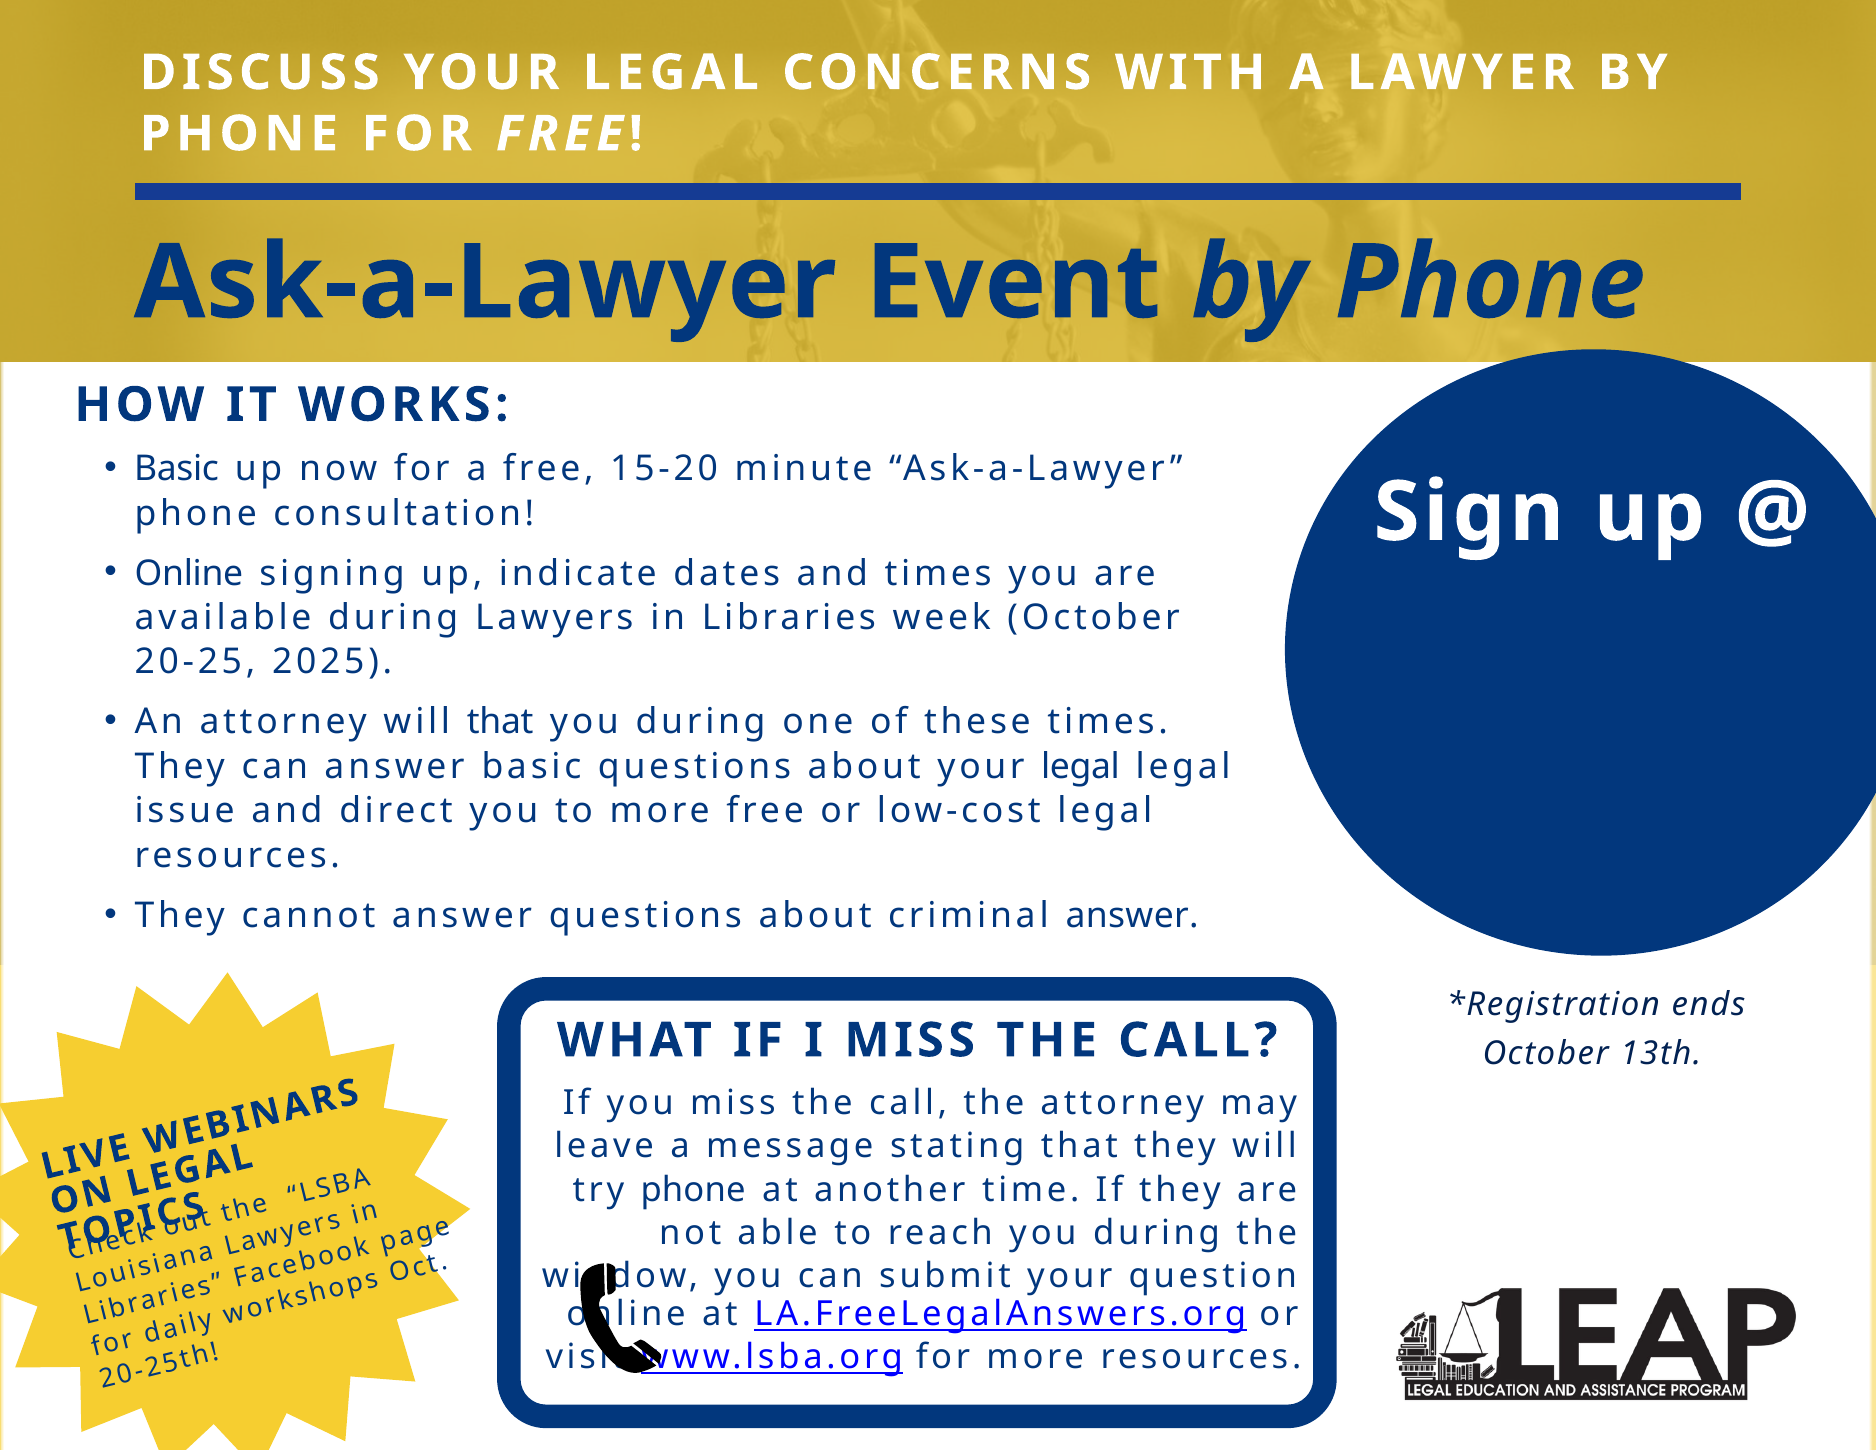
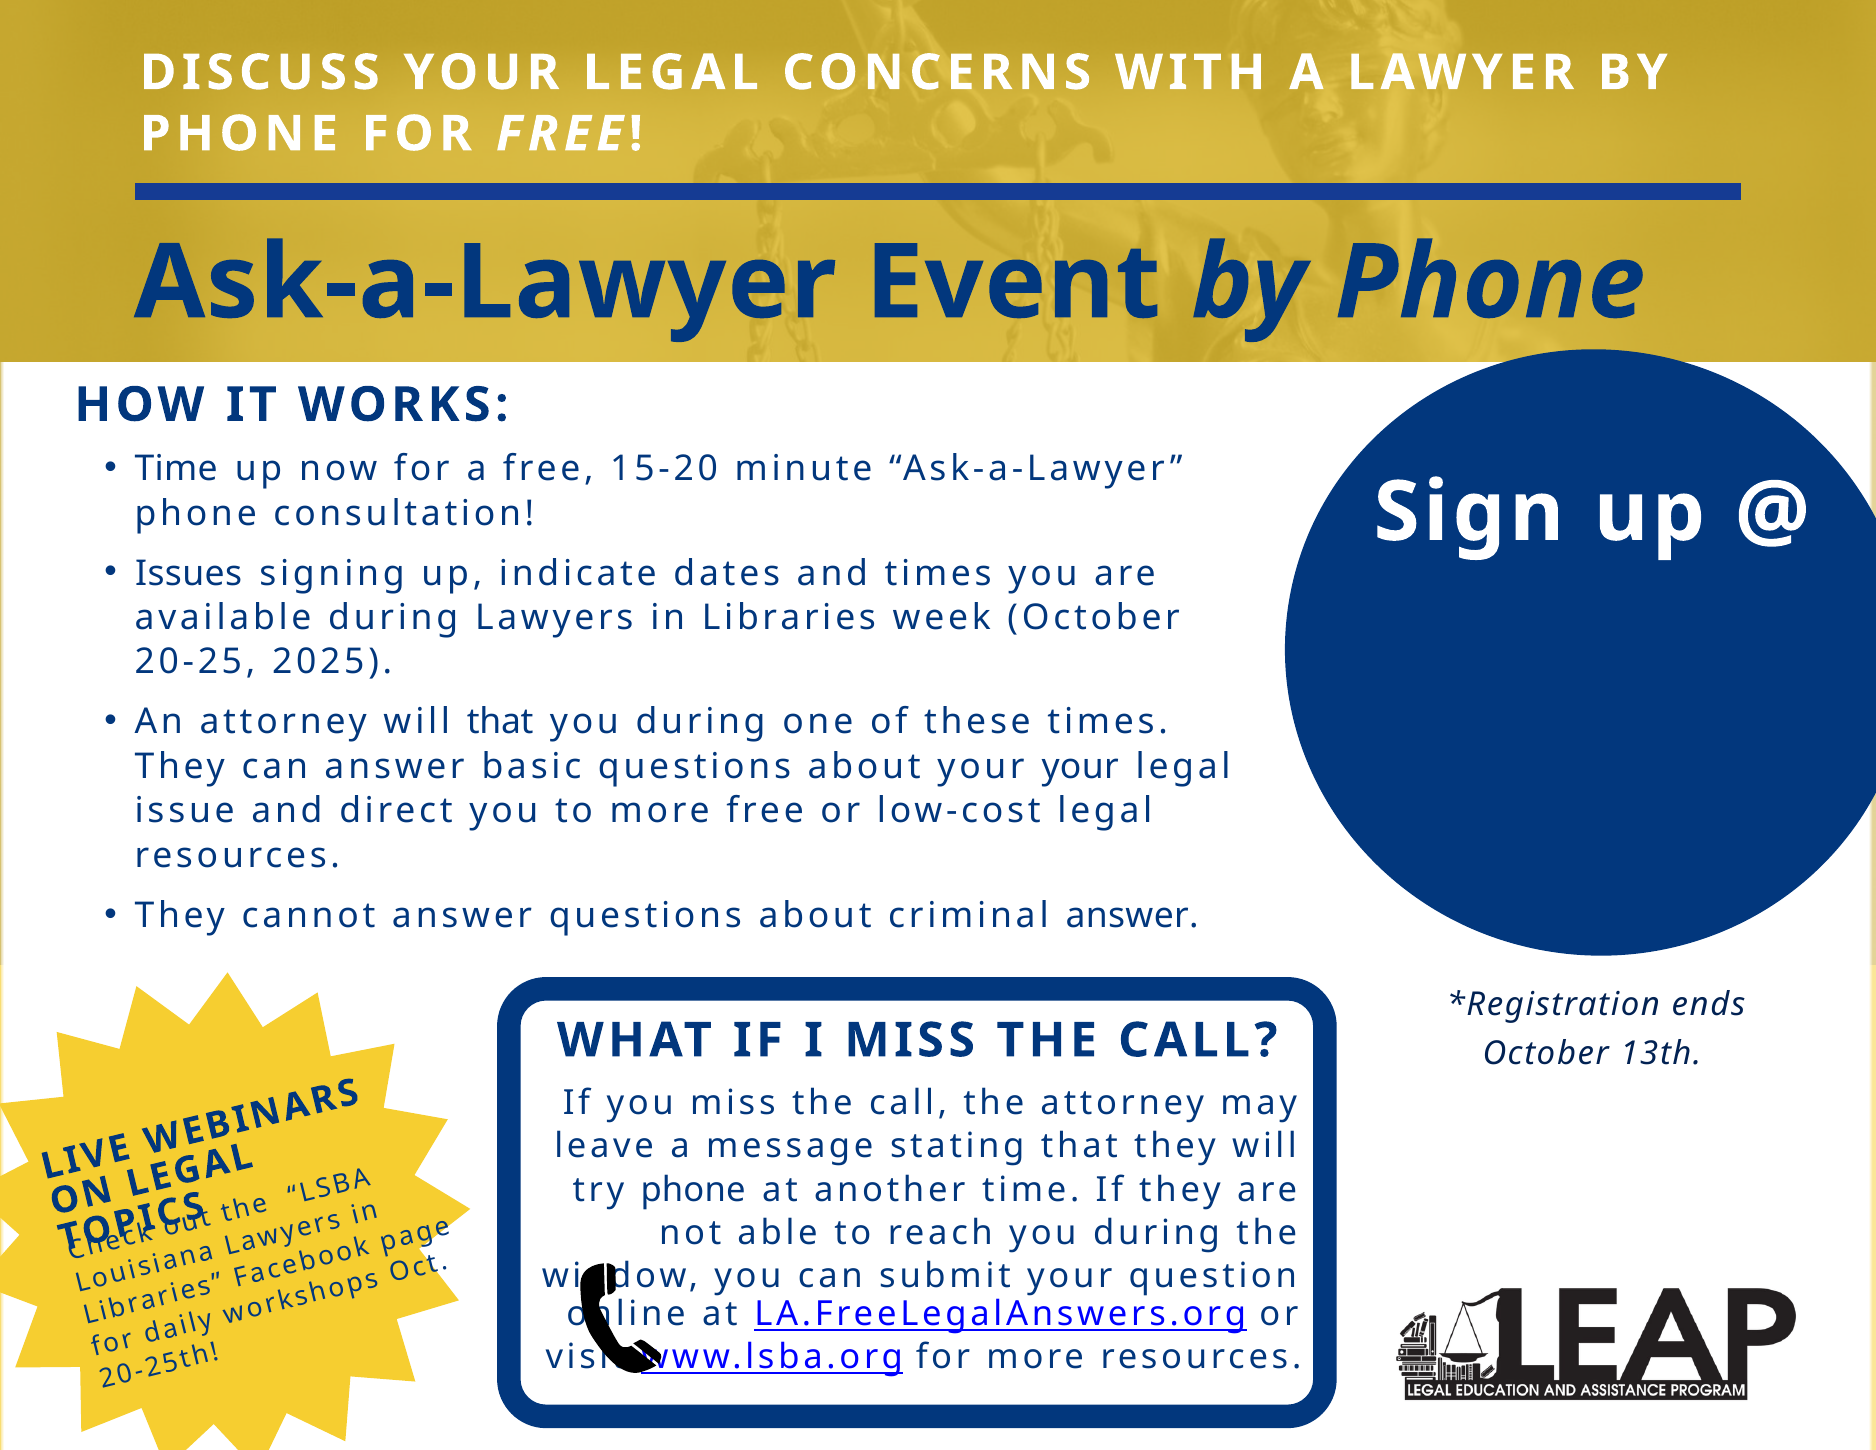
Basic: Basic -> Time (176, 469)
Online: Online -> Issues (189, 573)
about your legal: legal -> your (1080, 766)
